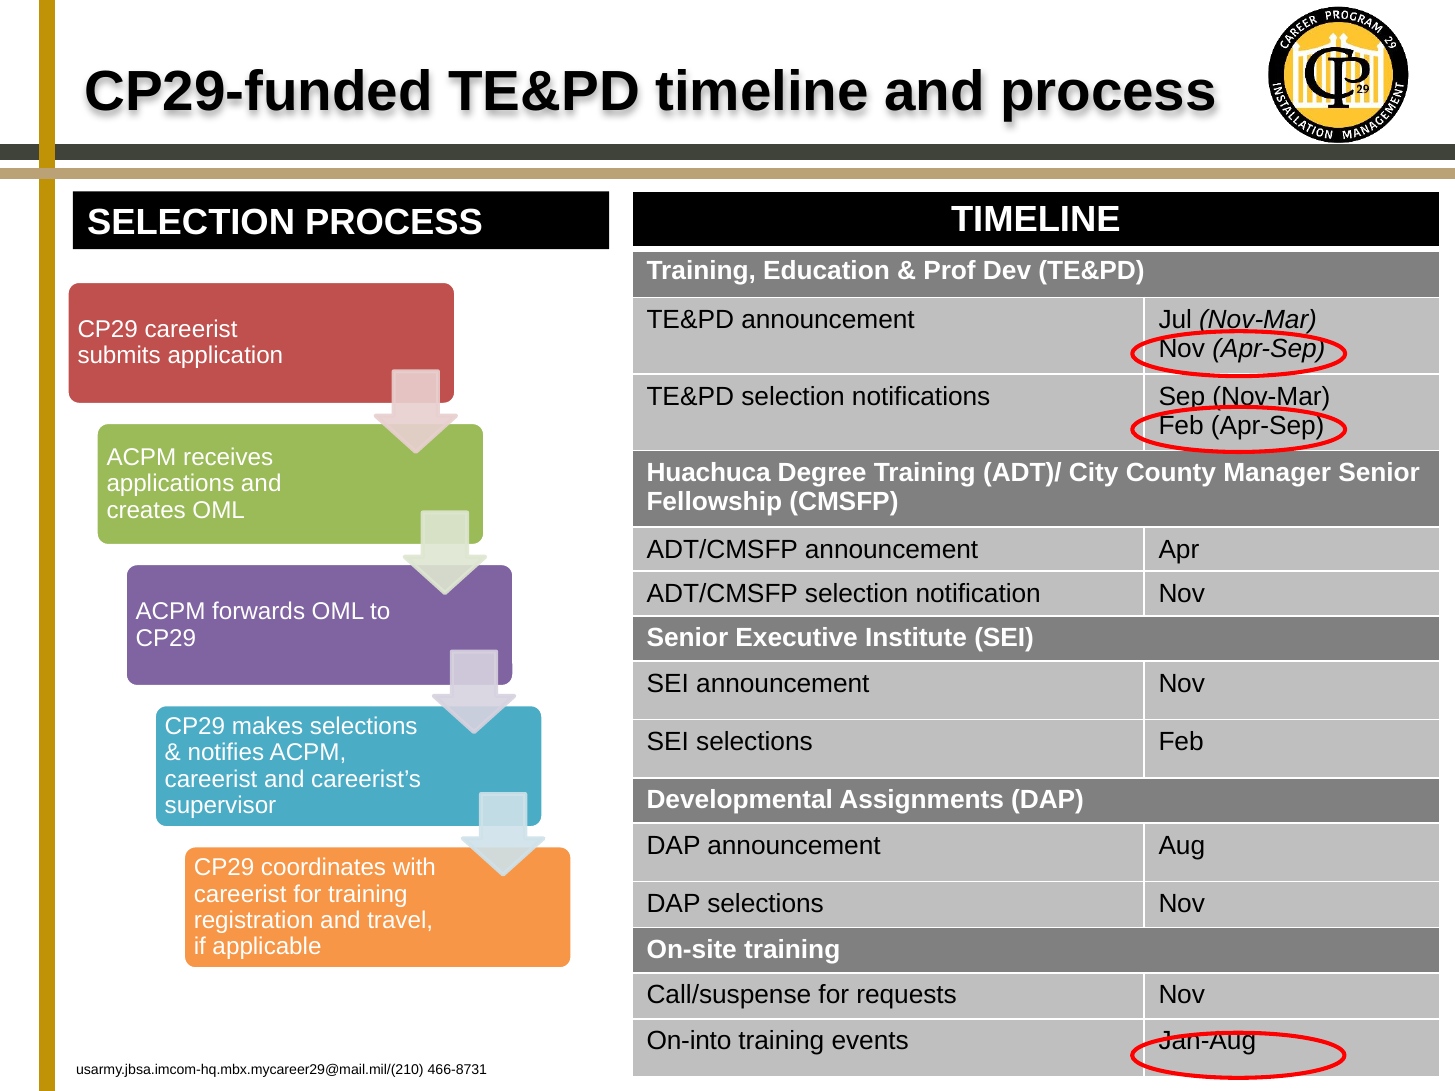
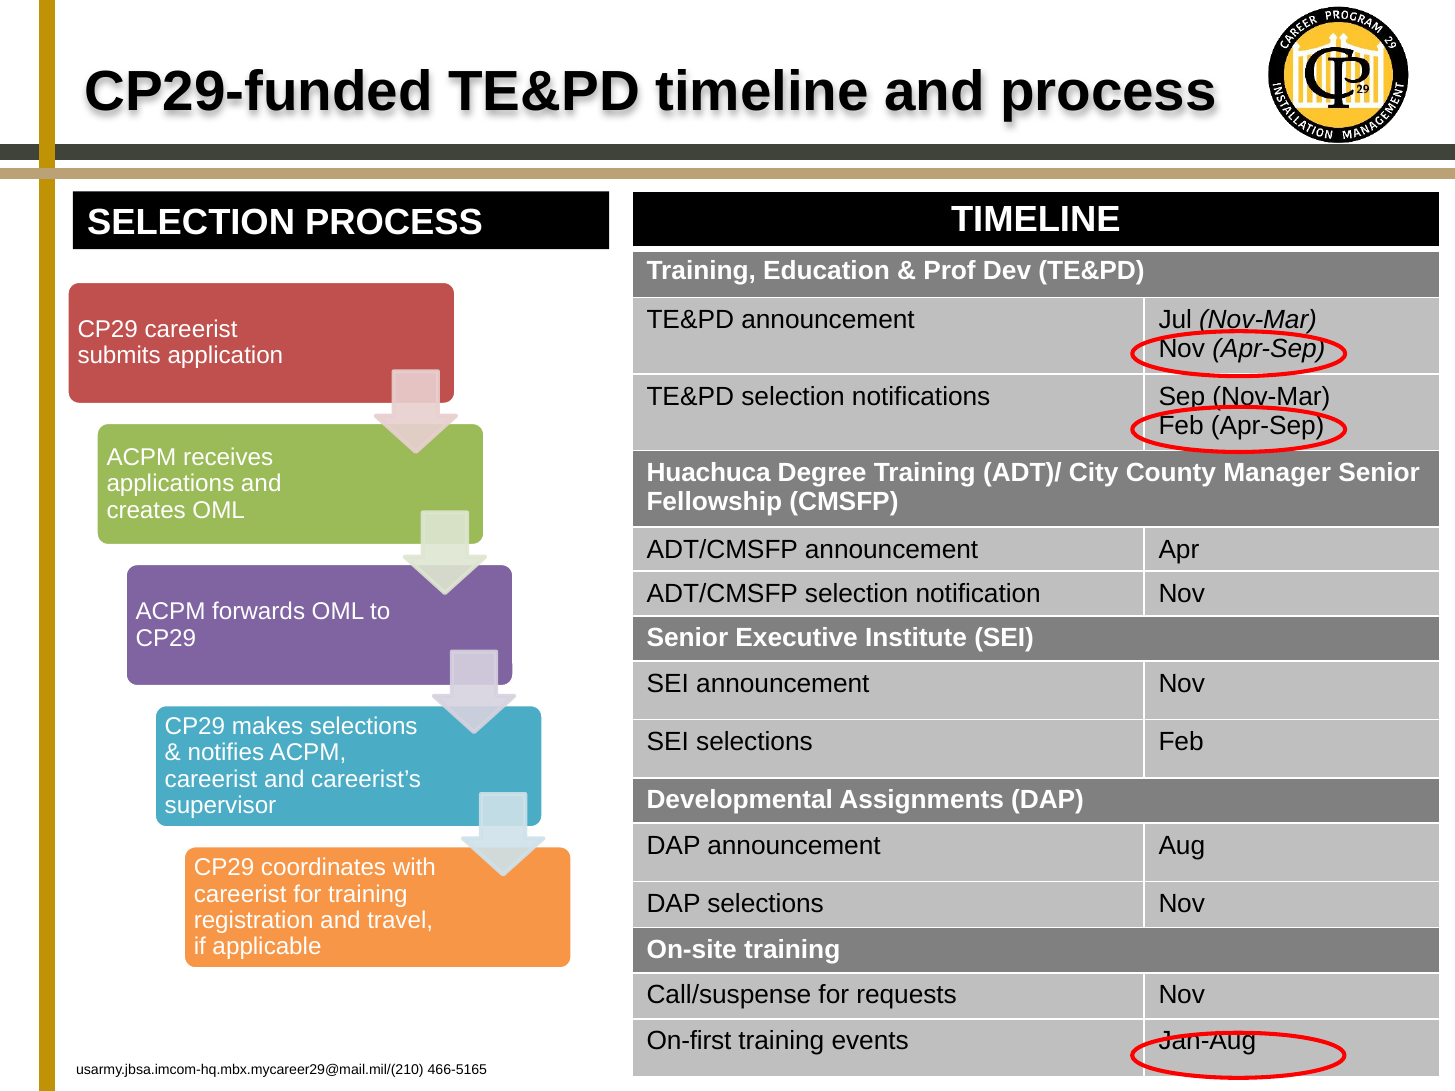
On-into: On-into -> On-first (689, 1041)
466-8731: 466-8731 -> 466-5165 (457, 1070)
